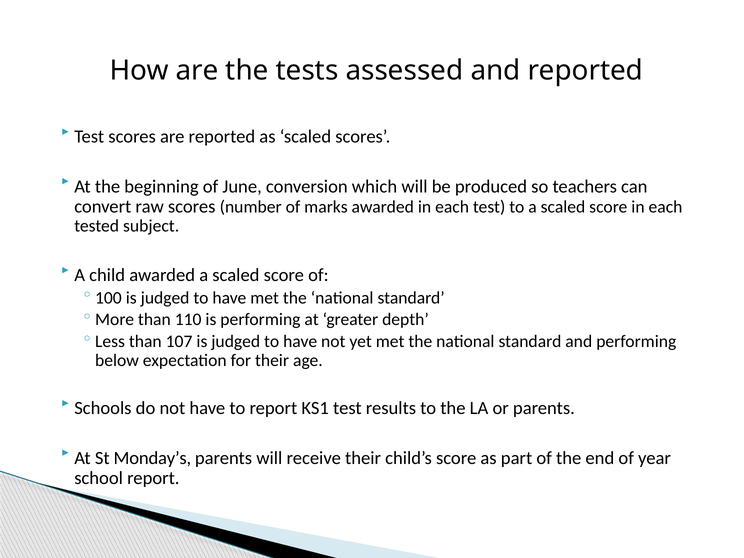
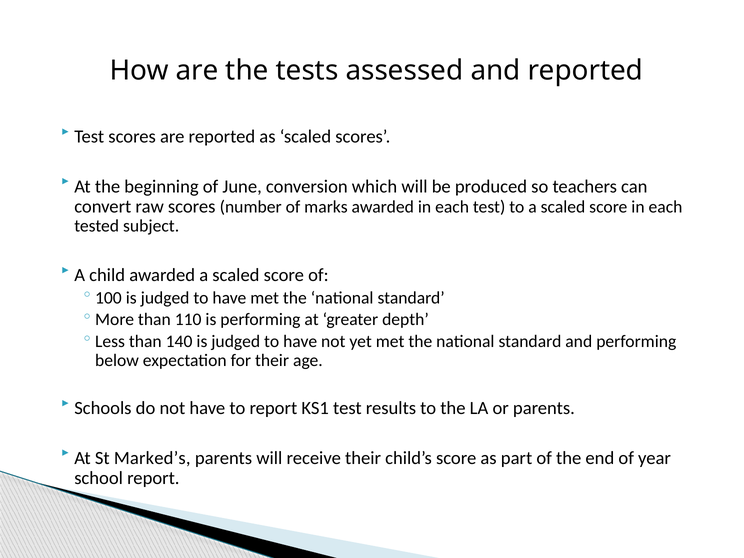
107: 107 -> 140 (179, 342)
Monday’s: Monday’s -> Marked’s (152, 458)
